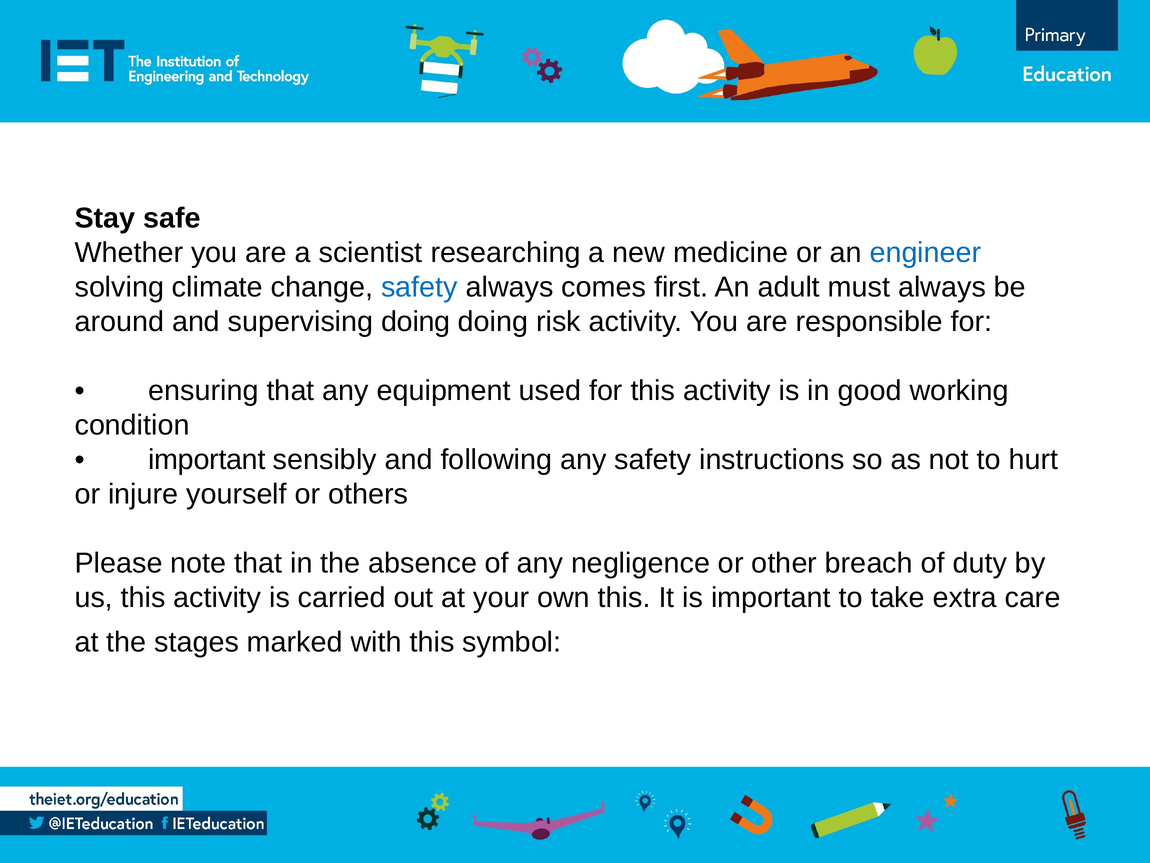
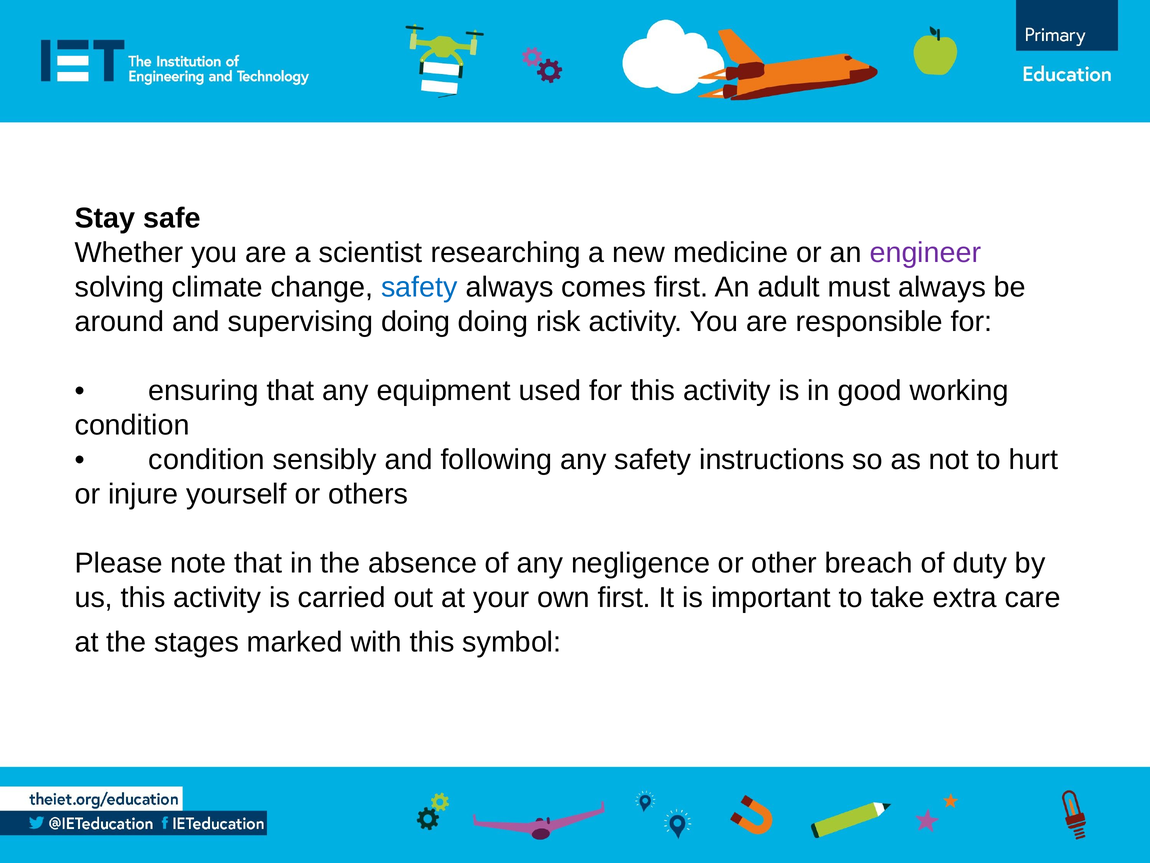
engineer colour: blue -> purple (925, 253)
important: important -> condition (207, 460)
own this: this -> first (624, 598)
